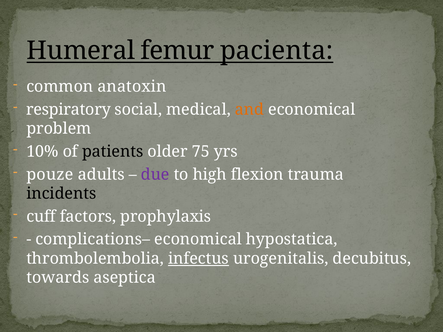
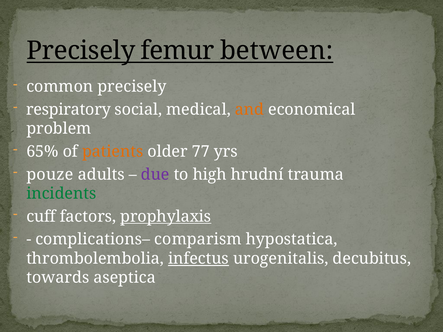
Humeral: Humeral -> Precisely (81, 51)
pacienta: pacienta -> between (277, 51)
common anatoxin: anatoxin -> precisely (132, 87)
10%: 10% -> 65% (42, 152)
patients colour: black -> orange (113, 152)
75: 75 -> 77 (201, 152)
flexion: flexion -> hrudní (257, 175)
incidents colour: black -> green (61, 194)
prophylaxis underline: none -> present (166, 217)
complications– economical: economical -> comparism (198, 240)
